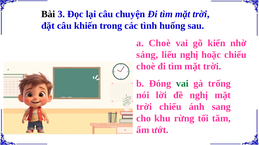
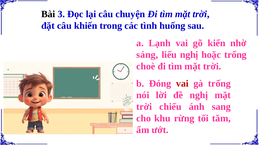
a Choè: Choè -> Lạnh (160, 43)
hoặc chiếu: chiếu -> trống (235, 55)
vai colour: green -> red (182, 84)
